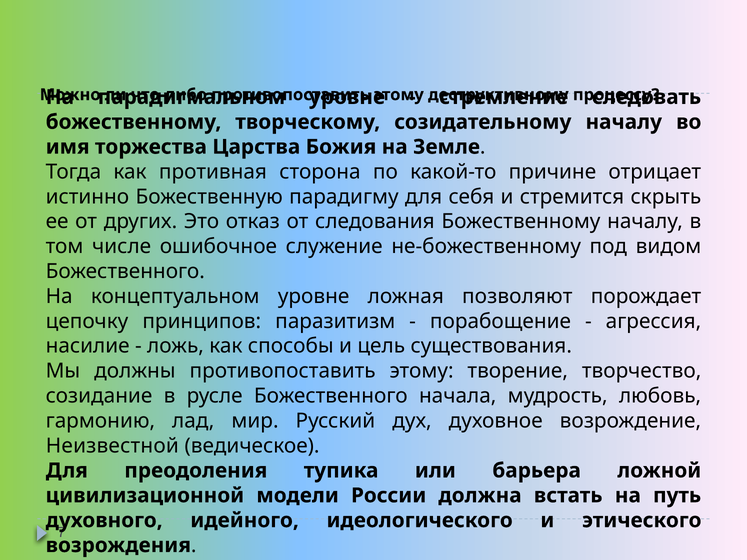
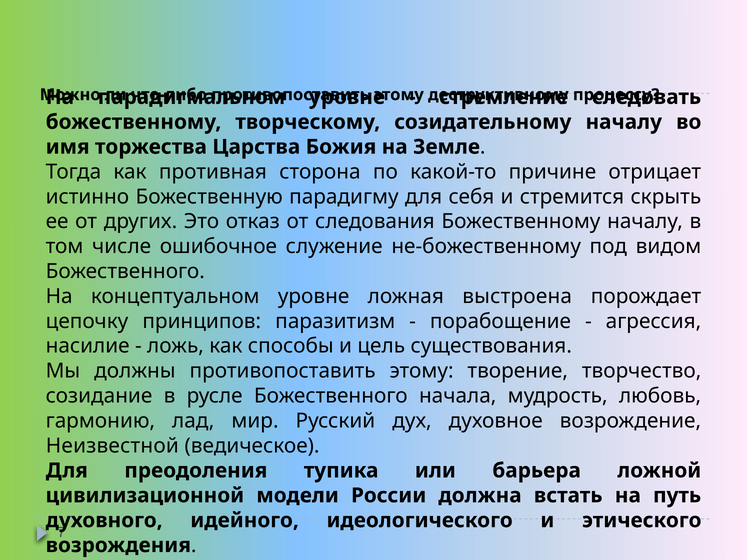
позволяют: позволяют -> выстроена (517, 296)
